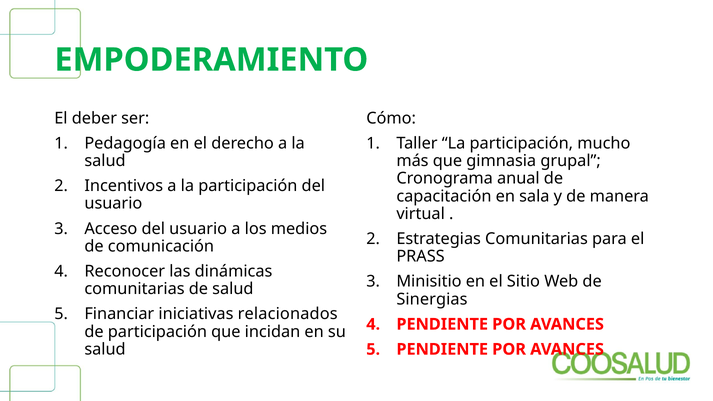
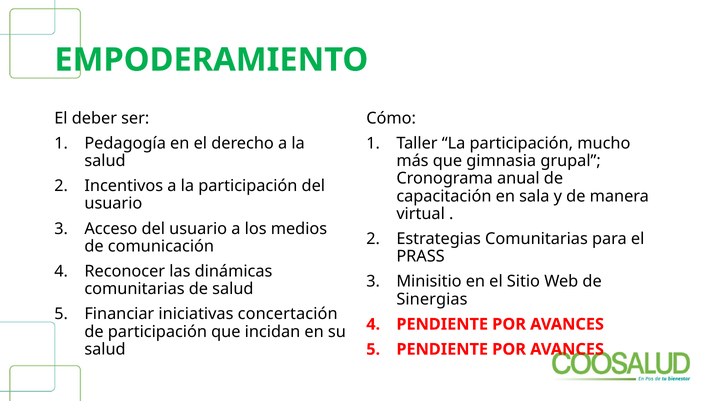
relacionados: relacionados -> concertación (288, 314)
